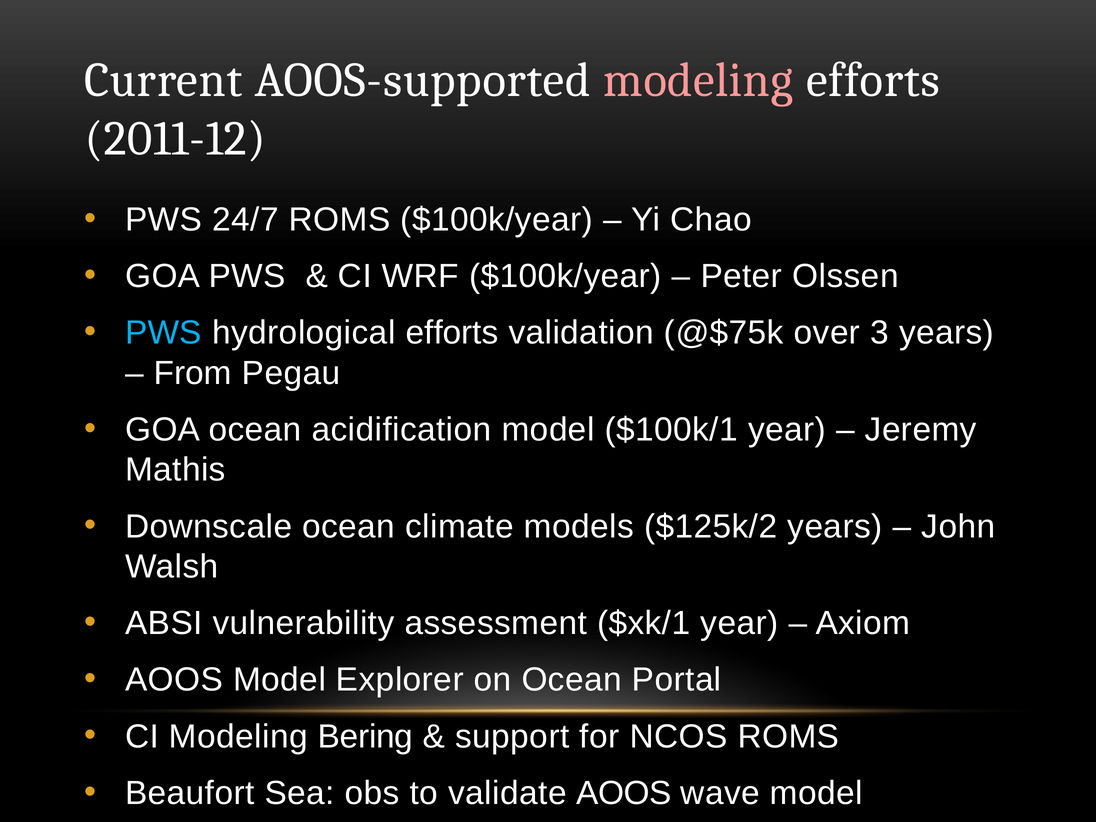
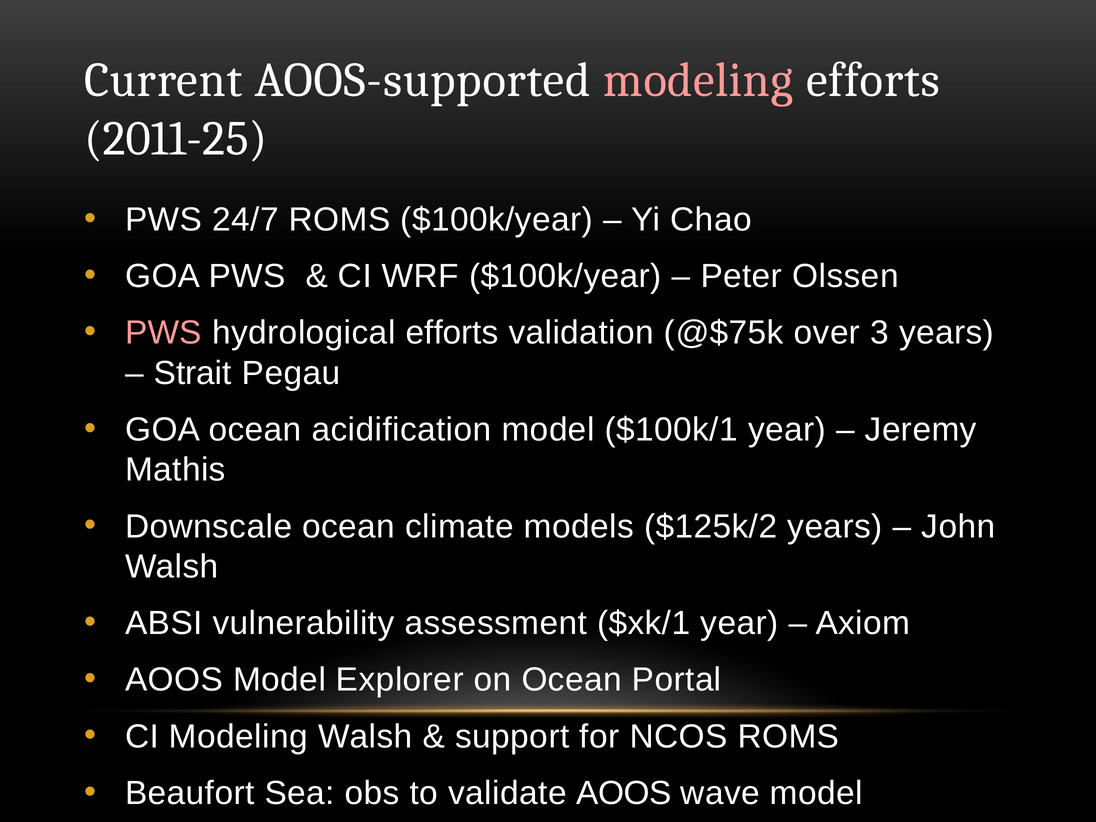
2011-12: 2011-12 -> 2011-25 (176, 139)
PWS colour: light blue -> pink (163, 333)
From: From -> Strait (193, 373)
Modeling Bering: Bering -> Walsh (365, 737)
